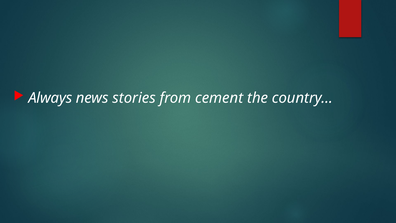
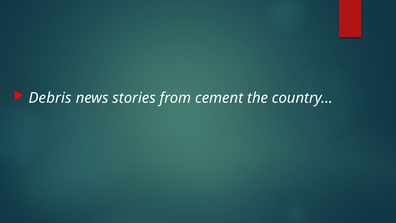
Always: Always -> Debris (50, 98)
